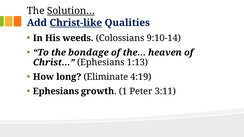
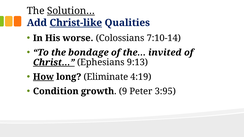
weeds: weeds -> worse (78, 38)
9:10-14: 9:10-14 -> 7:10-14 (164, 38)
heaven: heaven -> invited (165, 53)
Christ… underline: none -> present (54, 62)
1:13: 1:13 -> 9:13 (137, 62)
How underline: none -> present (43, 77)
Ephesians: Ephesians -> Condition (56, 91)
1: 1 -> 9 (123, 91)
3:11: 3:11 -> 3:95 (165, 91)
